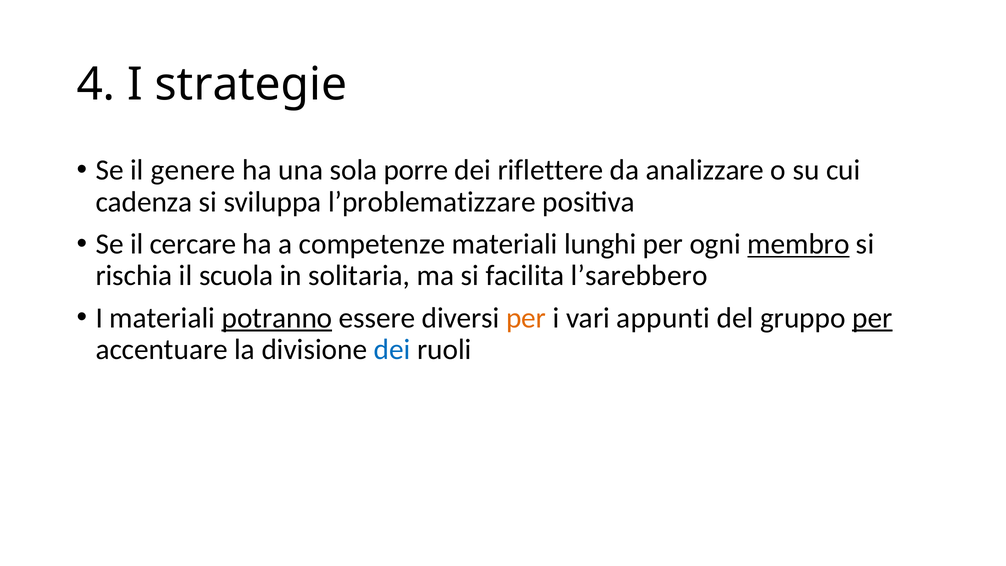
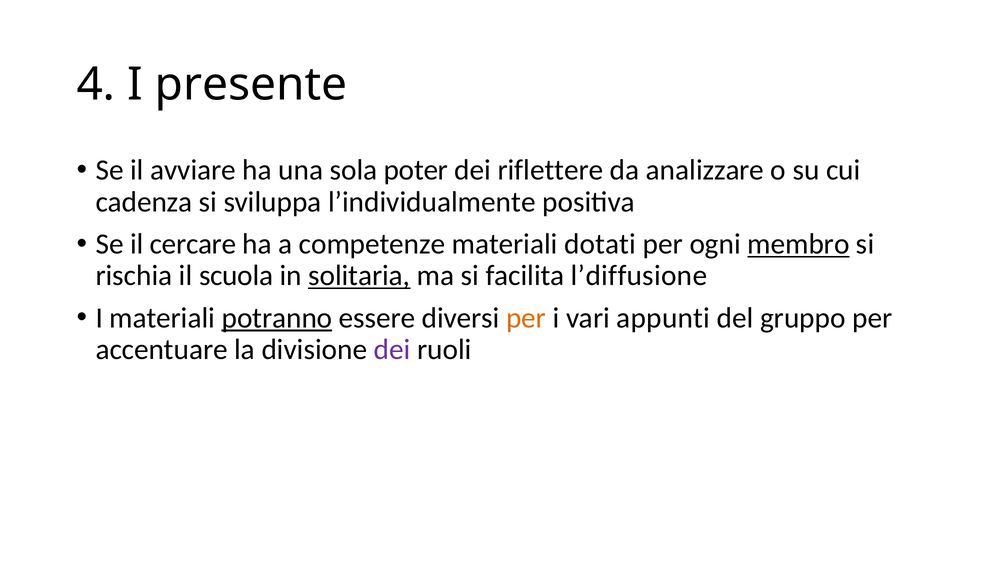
strategie: strategie -> presente (251, 85)
genere: genere -> avviare (193, 170)
porre: porre -> poter (416, 170)
l’problematizzare: l’problematizzare -> l’individualmente (432, 202)
lunghi: lunghi -> dotati (600, 244)
solitaria underline: none -> present (359, 276)
l’sarebbero: l’sarebbero -> l’diffusione (639, 276)
per underline: present -> none (872, 318)
dei colour: blue -> purple (392, 350)
